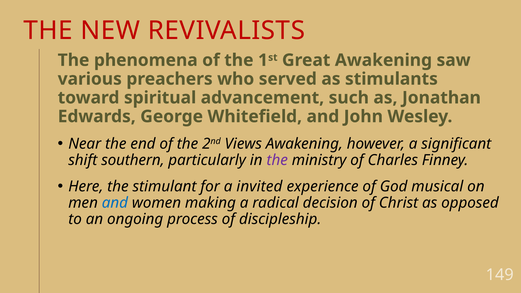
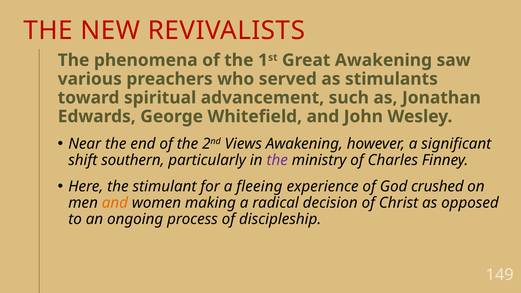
invited: invited -> fleeing (259, 186)
musical: musical -> crushed (437, 186)
and colour: blue -> orange (115, 203)
